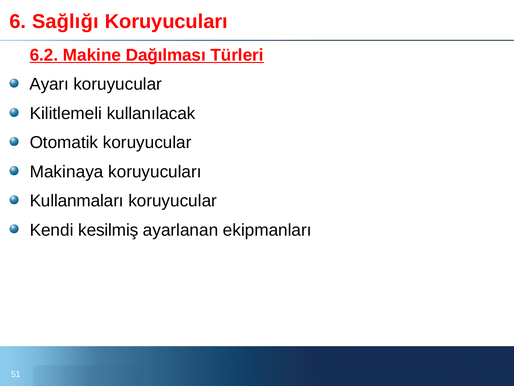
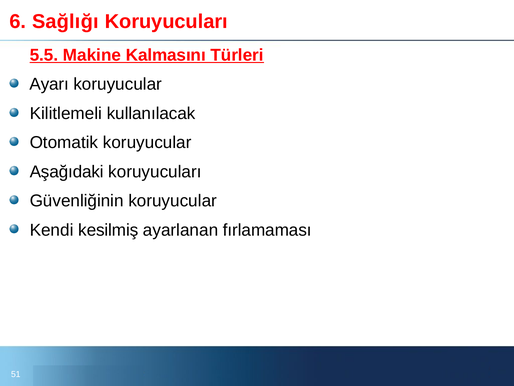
6.2: 6.2 -> 5.5 (44, 55)
Dağılması: Dağılması -> Kalmasını (166, 55)
Makinaya: Makinaya -> Aşağıdaki (67, 171)
Kullanmaları: Kullanmaları -> Güvenliğinin (77, 201)
ekipmanları: ekipmanları -> fırlamaması (267, 230)
